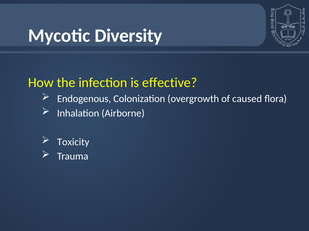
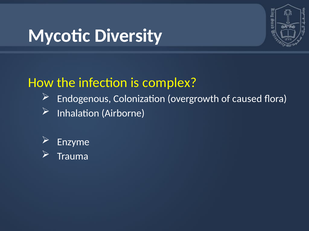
effective: effective -> complex (170, 83)
Toxicity: Toxicity -> Enzyme (73, 142)
